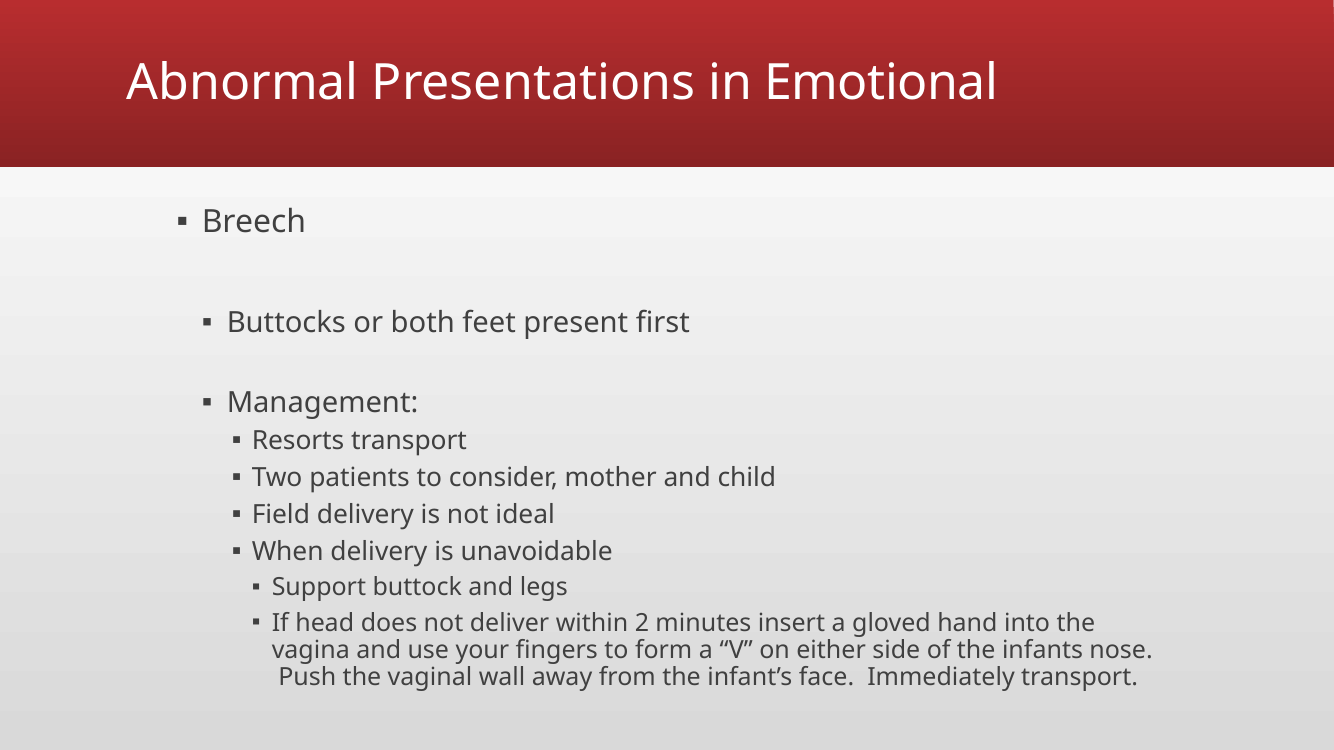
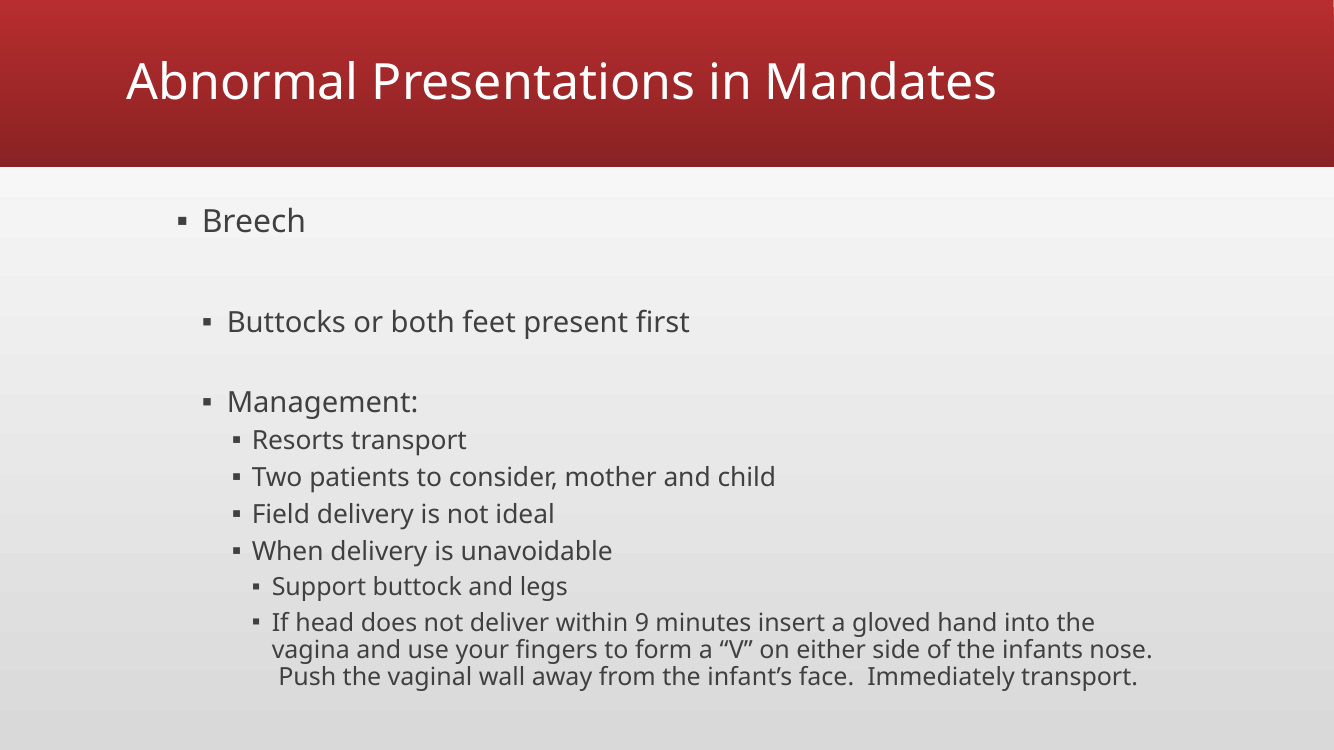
Emotional: Emotional -> Mandates (881, 83)
2: 2 -> 9 (642, 623)
